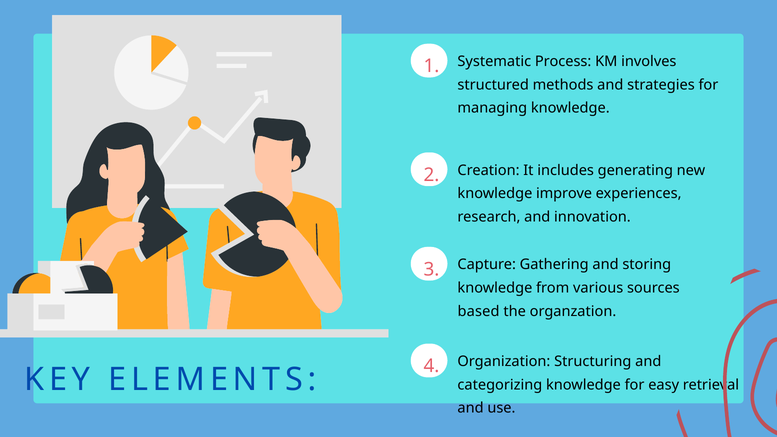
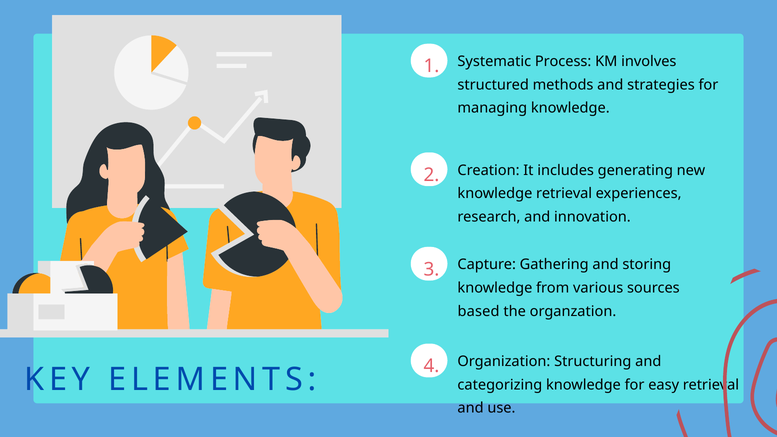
knowledge improve: improve -> retrieval (564, 194)
